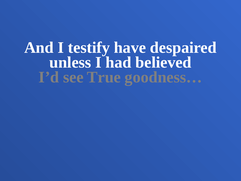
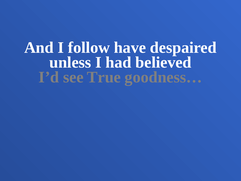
testify: testify -> follow (89, 48)
